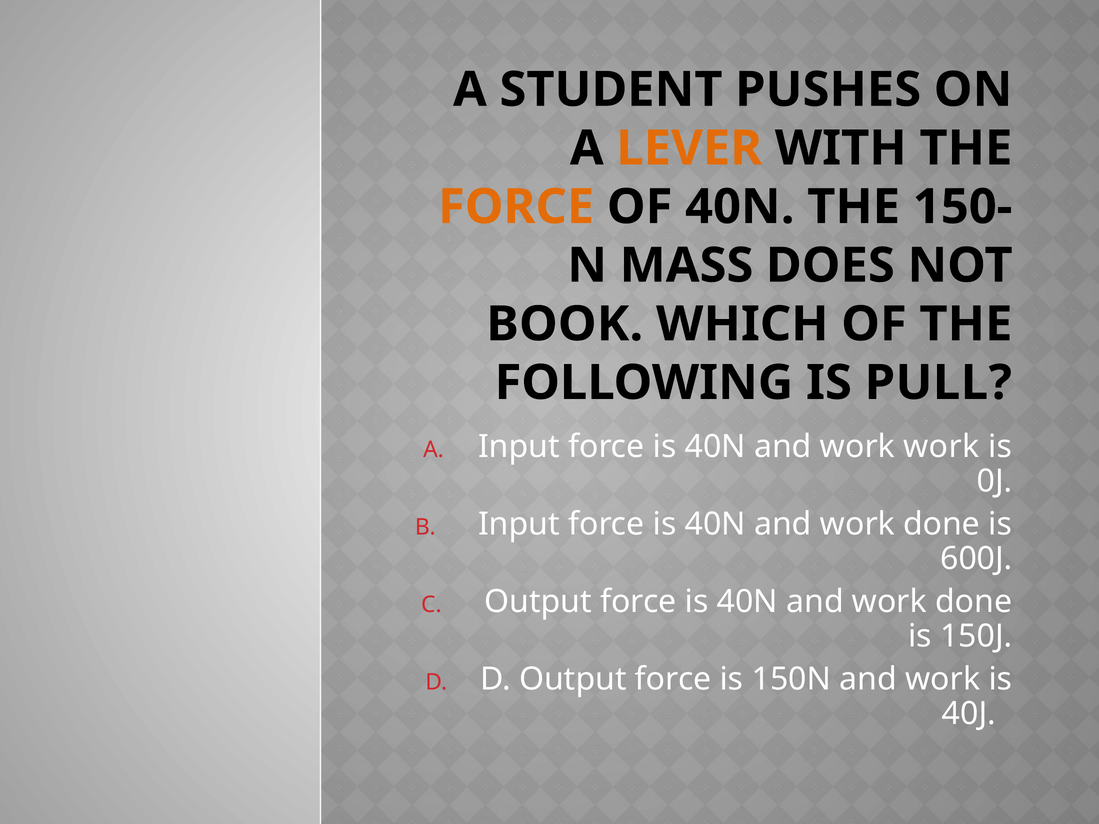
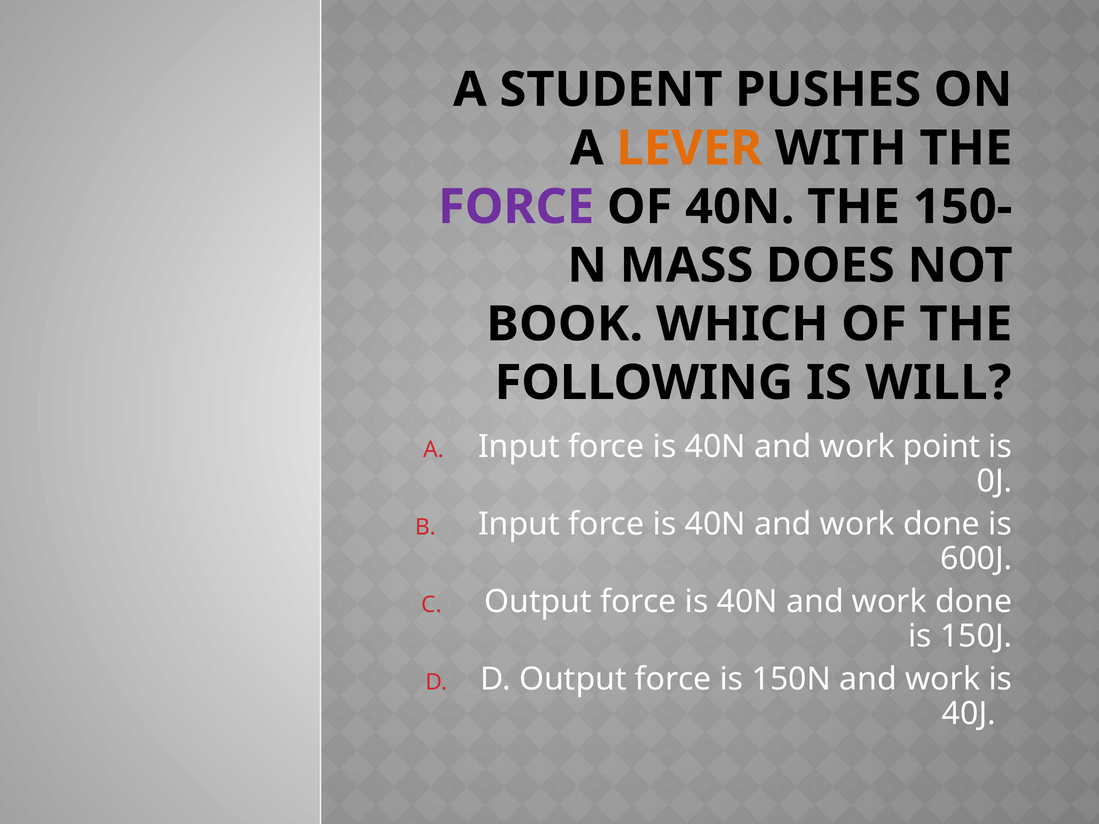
FORCE colour: orange -> purple (516, 207)
PULL: PULL -> WILL (938, 383)
work work: work -> point (942, 447)
